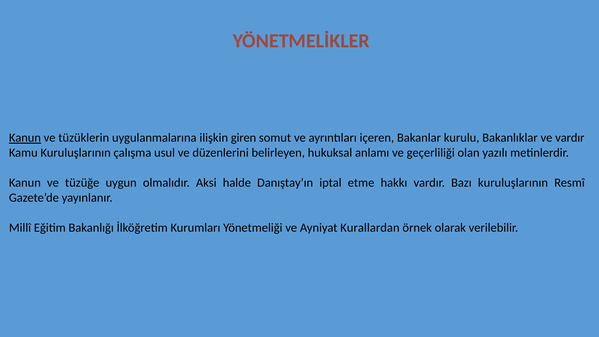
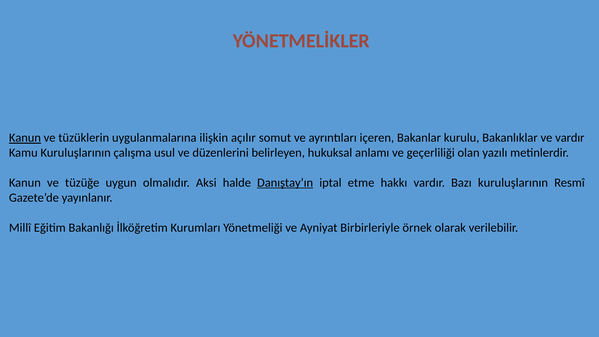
giren: giren -> açılır (243, 138)
Danıştay’ın underline: none -> present (285, 183)
Kurallardan: Kurallardan -> Birbirleriyle (370, 228)
